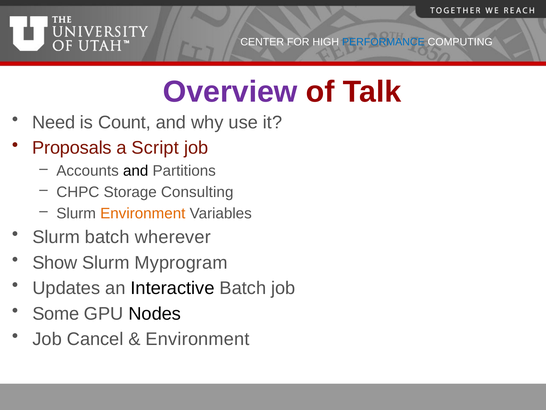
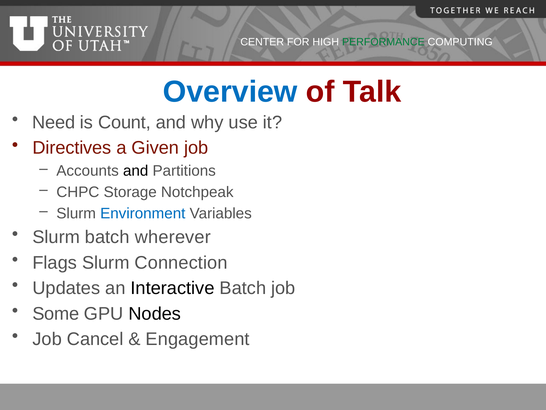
PERFORMANCE colour: blue -> green (383, 42)
Overview colour: purple -> blue (230, 92)
Proposals: Proposals -> Directives (72, 148)
Script: Script -> Given (155, 148)
Consulting: Consulting -> Notchpeak (197, 192)
Environment colour: orange -> blue (143, 213)
Show: Show -> Flags (55, 262)
Myprogram: Myprogram -> Connection (181, 262)
Environment: Environment -> Engagement (198, 339)
